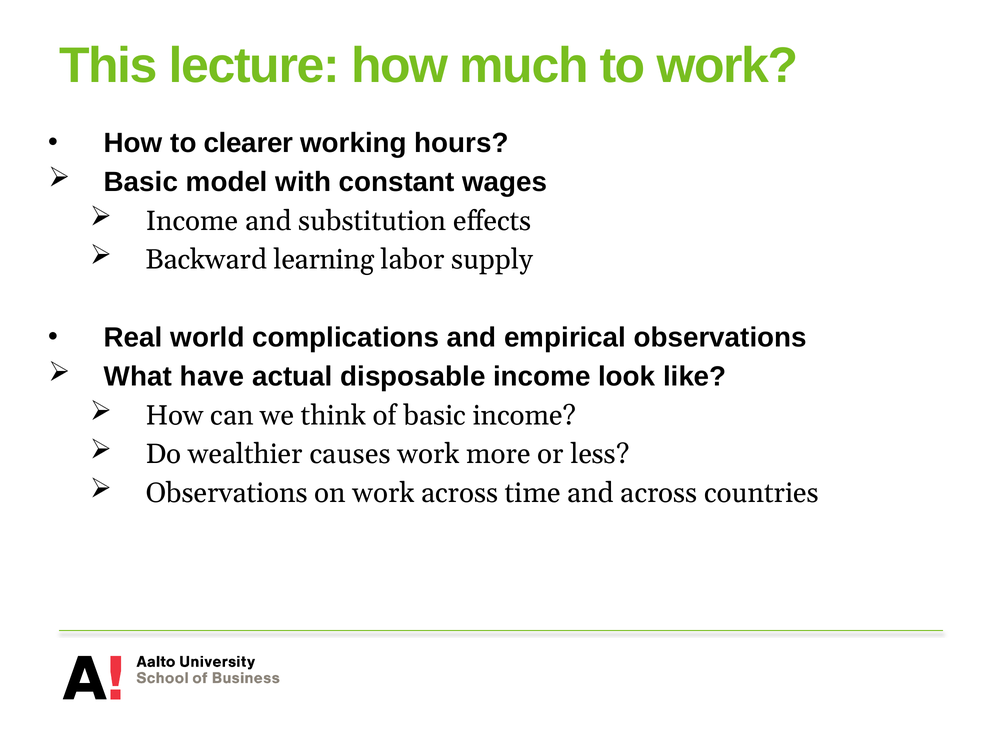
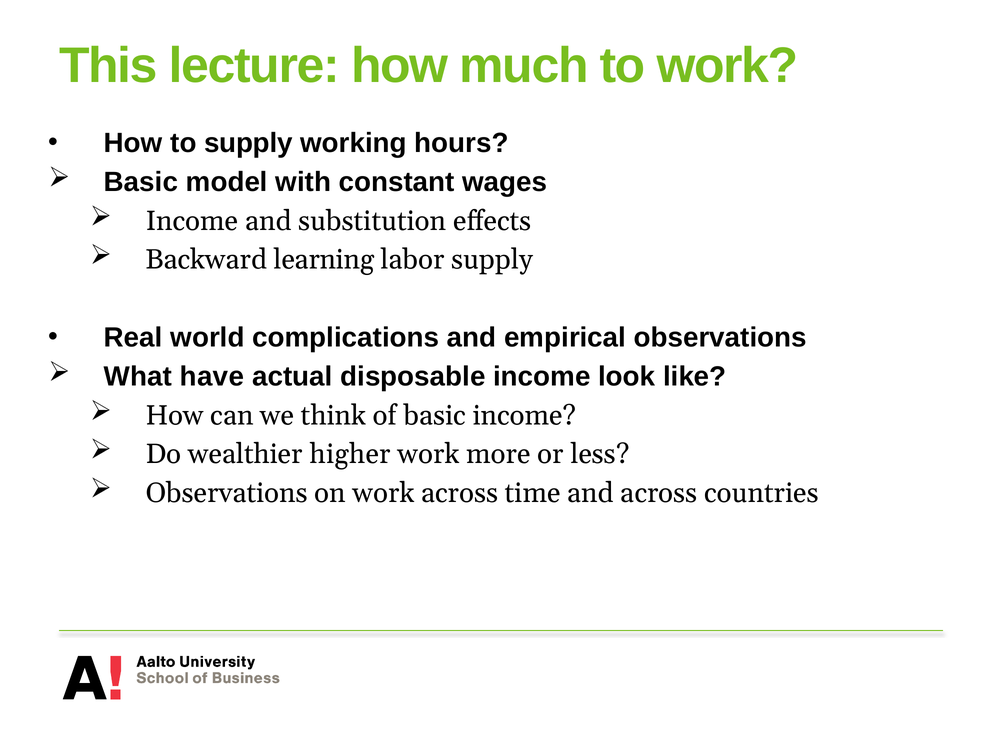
to clearer: clearer -> supply (248, 143)
causes: causes -> higher (350, 454)
